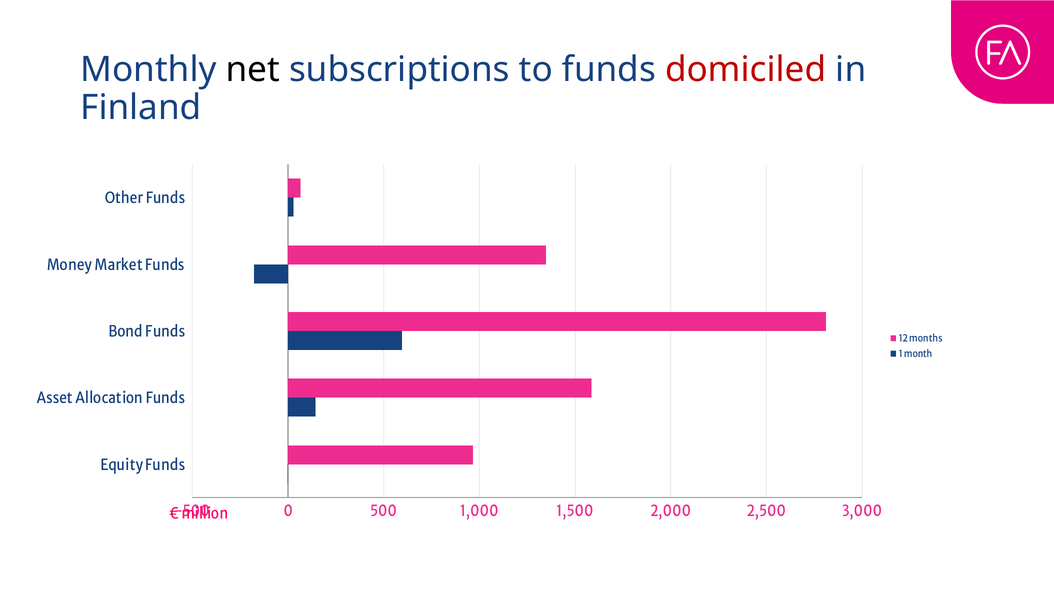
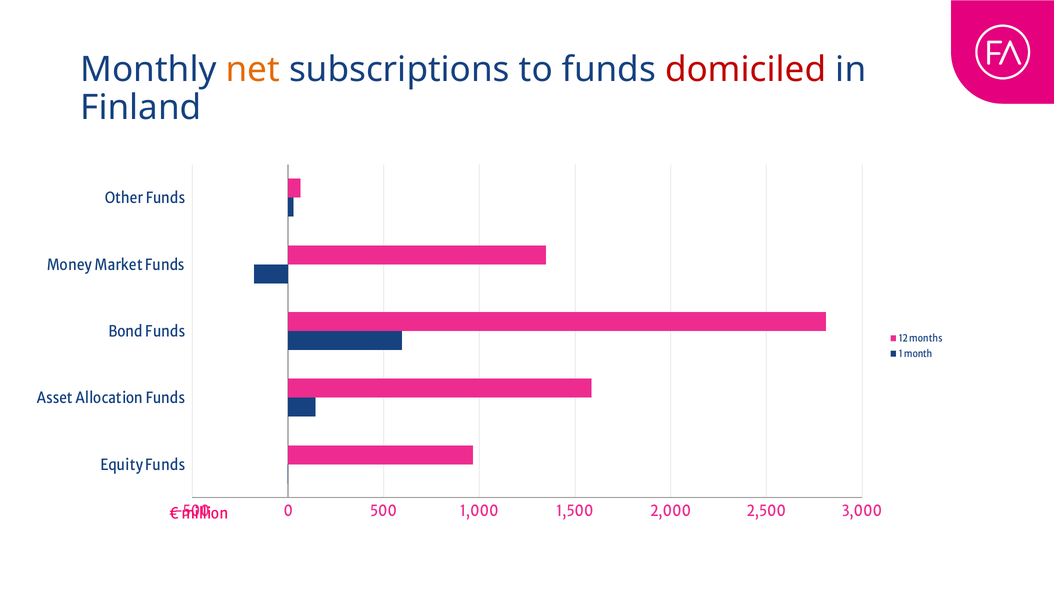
net colour: black -> orange (253, 70)
